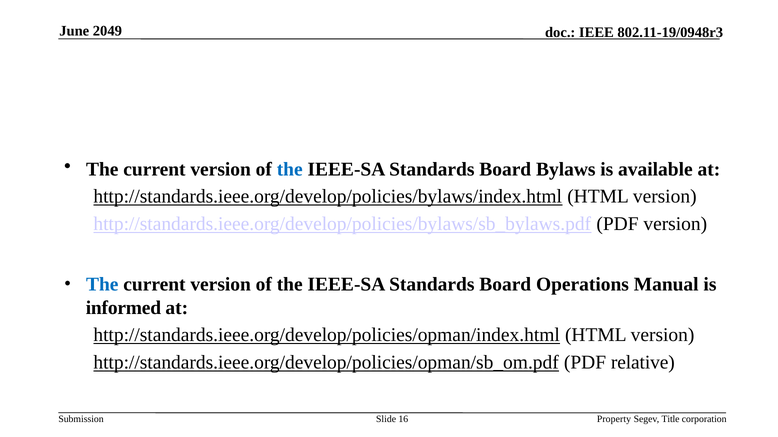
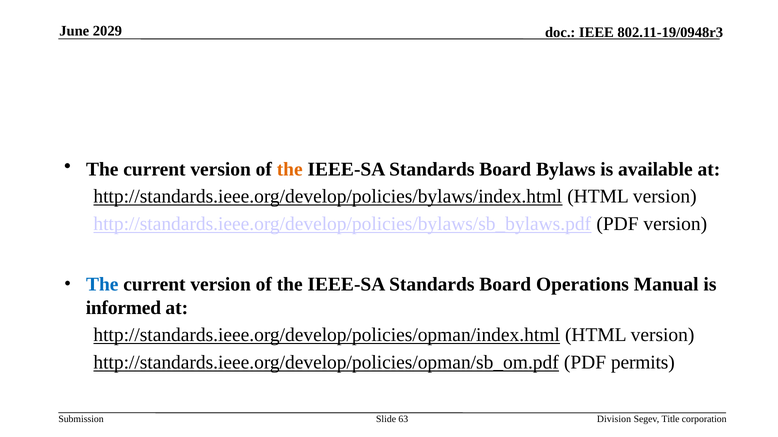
2049: 2049 -> 2029 (107, 31)
the colour: blue -> orange (290, 170)
relative: relative -> permits (643, 363)
16: 16 -> 63 (403, 420)
Property: Property -> Division (614, 420)
